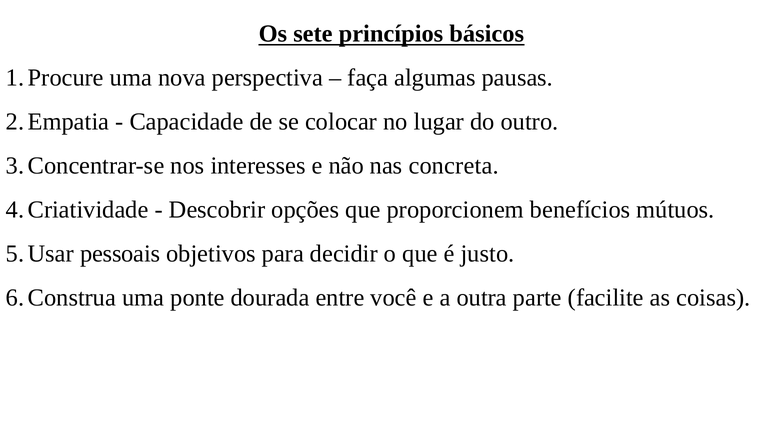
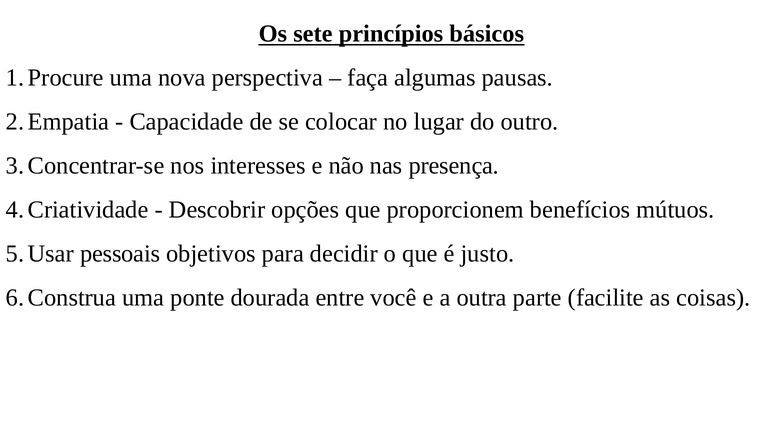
concreta: concreta -> presença (454, 166)
